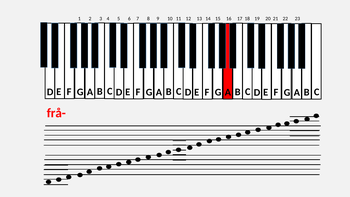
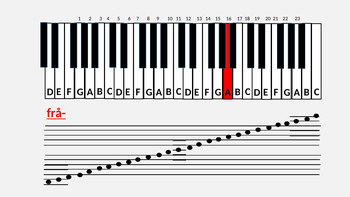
frå- underline: none -> present (56, 113)
